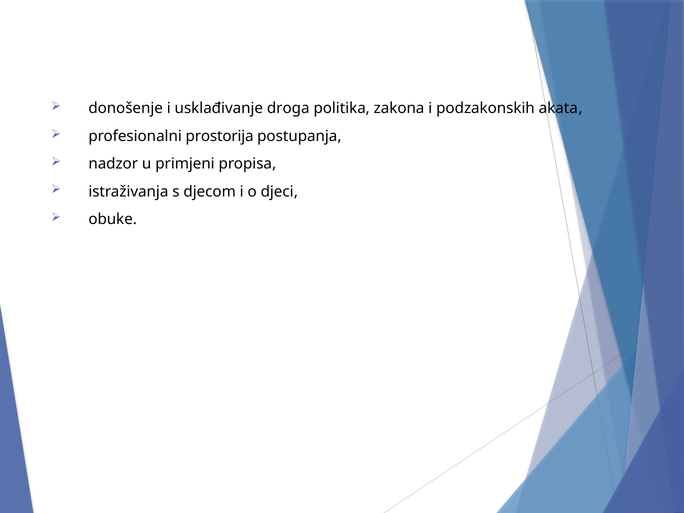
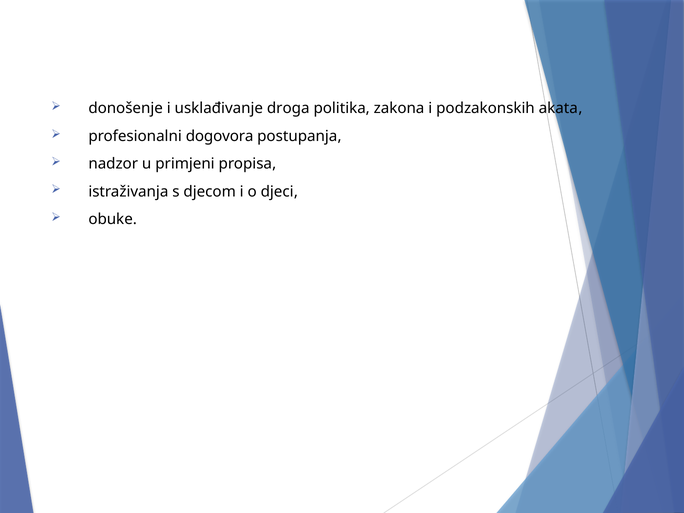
prostorija: prostorija -> dogovora (220, 136)
